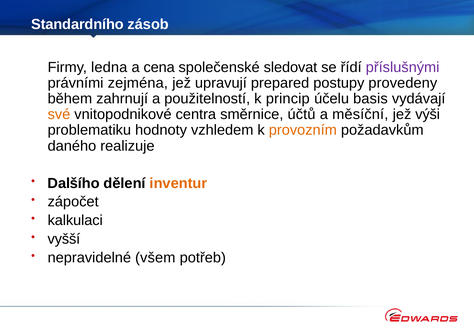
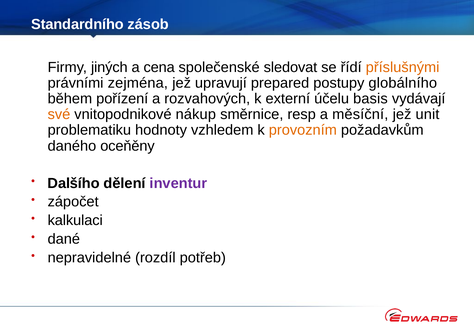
ledna: ledna -> jiných (109, 67)
příslušnými colour: purple -> orange (403, 67)
provedeny: provedeny -> globálního (403, 83)
zahrnují: zahrnují -> pořízení (122, 99)
použitelností: použitelností -> rozvahových (207, 99)
princip: princip -> externí (288, 99)
centra: centra -> nákup (196, 114)
účtů: účtů -> resp (302, 114)
výši: výši -> unit (427, 114)
realizuje: realizuje -> oceňěny (127, 146)
inventur colour: orange -> purple (178, 183)
vyšší: vyšší -> dané (64, 239)
všem: všem -> rozdíl (155, 258)
